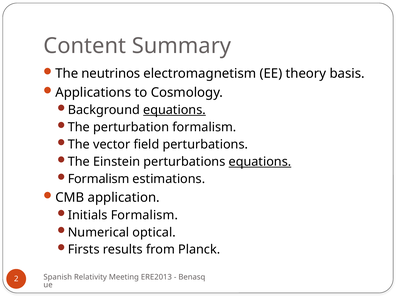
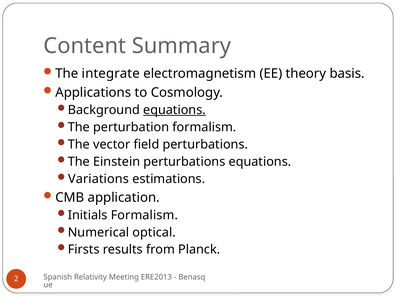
neutrinos: neutrinos -> integrate (111, 74)
equations underline: present -> none (260, 162)
Formalism: Formalism -> Variations (98, 179)
